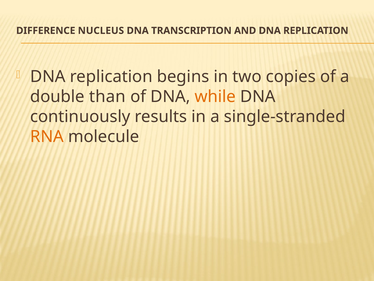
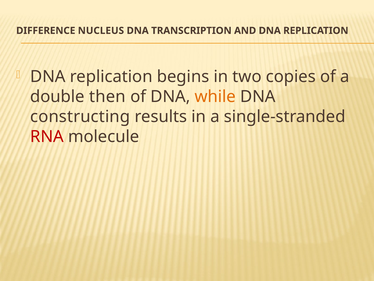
than: than -> then (107, 96)
continuously: continuously -> constructing (80, 116)
RNA colour: orange -> red (47, 136)
